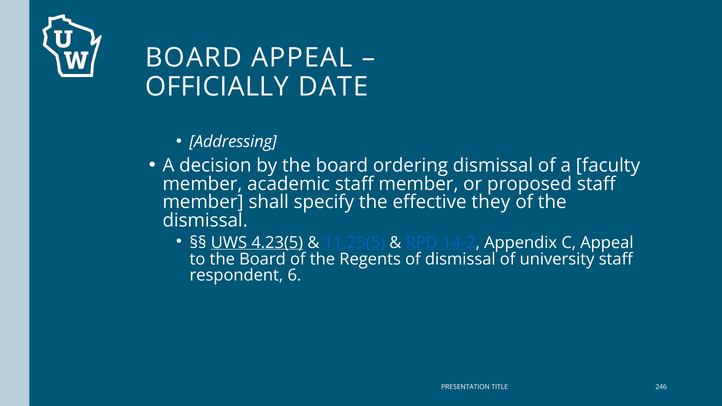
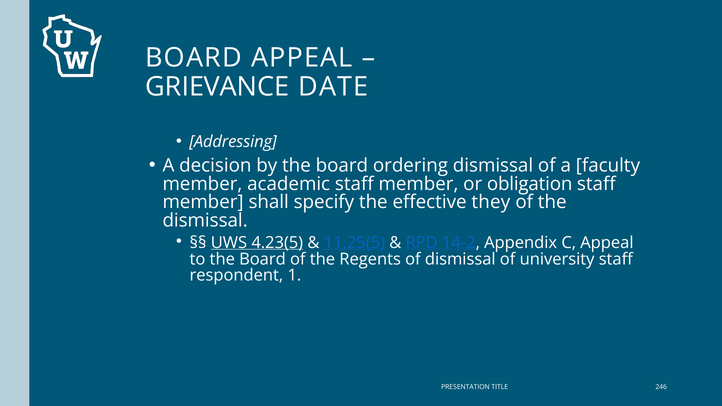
OFFICIALLY: OFFICIALLY -> GRIEVANCE (217, 87)
proposed: proposed -> obligation (530, 184)
6: 6 -> 1 (294, 276)
